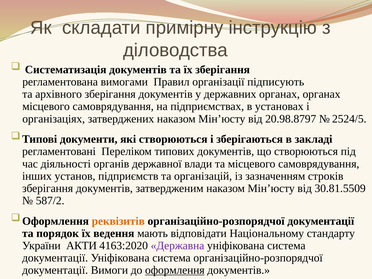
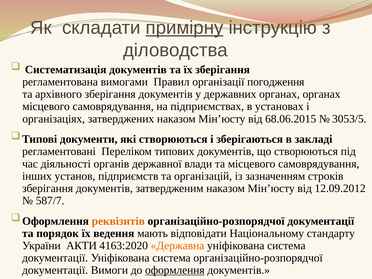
примірну underline: none -> present (185, 28)
підписують: підписують -> погодження (276, 82)
20.98.8797: 20.98.8797 -> 68.06.2015 (291, 119)
2524/5: 2524/5 -> 3053/5 (349, 119)
30.81.5509: 30.81.5509 -> 12.09.2012 (340, 188)
587/2: 587/2 -> 587/7 (50, 201)
Державна colour: purple -> orange (177, 246)
